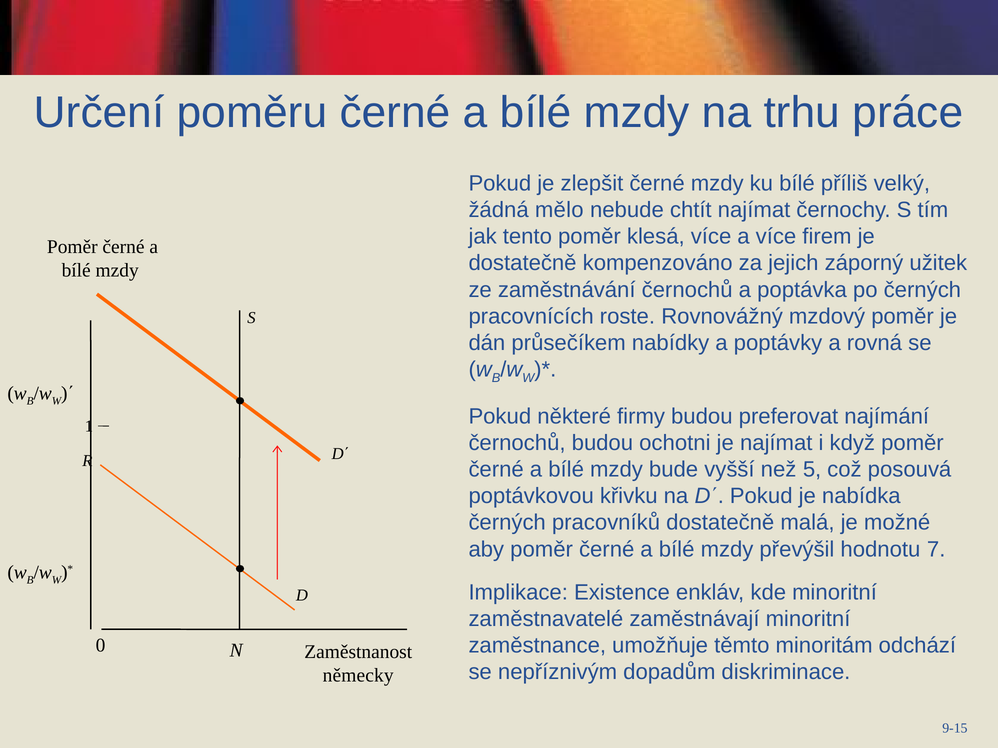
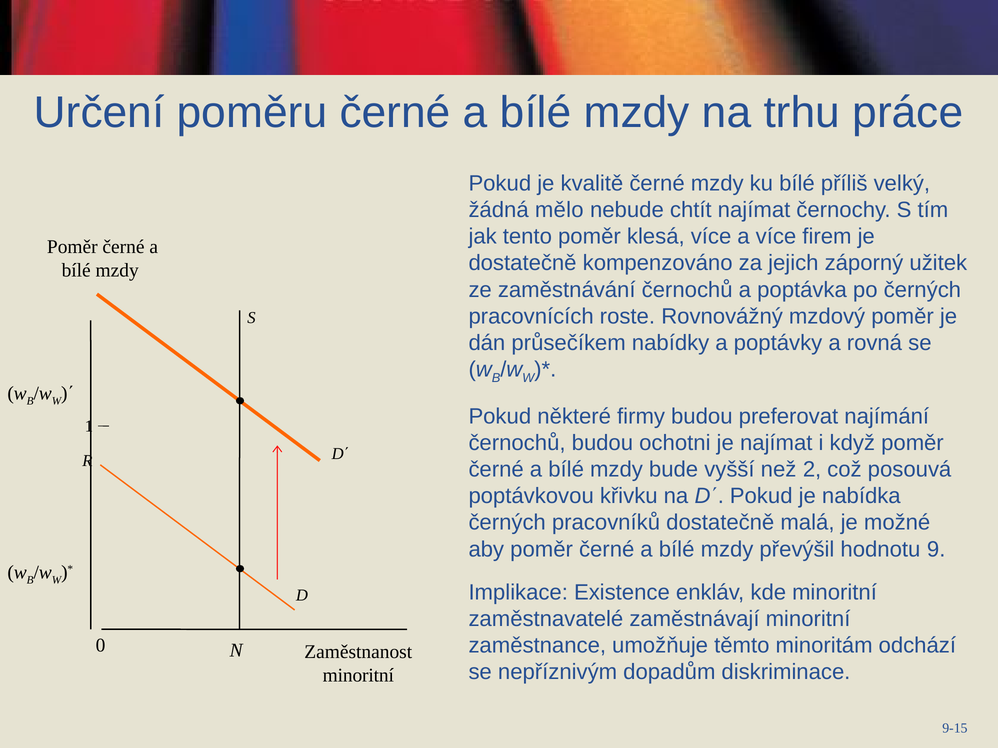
zlepšit: zlepšit -> kvalitě (592, 184)
5: 5 -> 2 (812, 470)
7: 7 -> 9 (936, 550)
německy: německy -> minoritní (358, 676)
